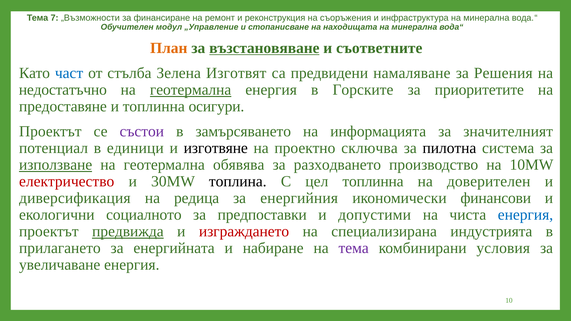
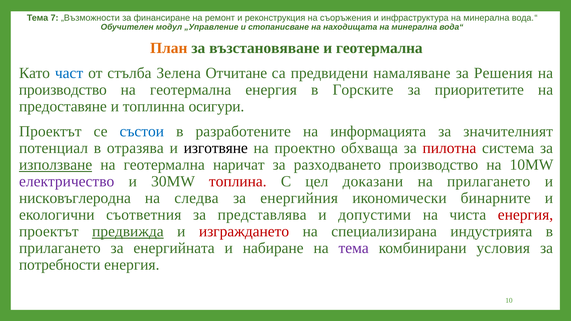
възстановяване underline: present -> none (264, 48)
и съответните: съответните -> геотермална (379, 48)
Изготвят: Изготвят -> Отчитане (236, 73)
недостатъчно: недостатъчно -> производство (63, 90)
геотермална underline: present -> none (191, 90)
състои colour: purple -> blue (142, 131)
замърсяването: замърсяването -> разработените (243, 131)
единици: единици -> отразява (135, 148)
сключва: сключва -> обхваща (370, 148)
пилотна colour: black -> red (449, 148)
обявява: обявява -> наричат (239, 165)
електричество colour: red -> purple (67, 182)
топлина colour: black -> red (238, 182)
цел топлинна: топлинна -> доказани (373, 182)
на доверителен: доверителен -> прилагането (489, 182)
диверсификация: диверсификация -> нисковъглеродна (75, 198)
редица: редица -> следва (196, 198)
финансови: финансови -> бинарните (496, 198)
социалното: социалното -> съответния (144, 215)
предпоставки: предпоставки -> представлява (262, 215)
енергия colour: blue -> red (525, 215)
увеличаване: увеличаване -> потребности (60, 265)
